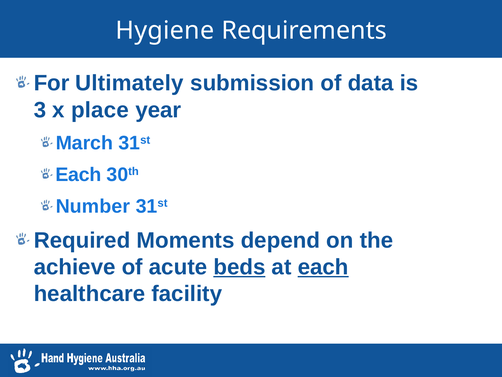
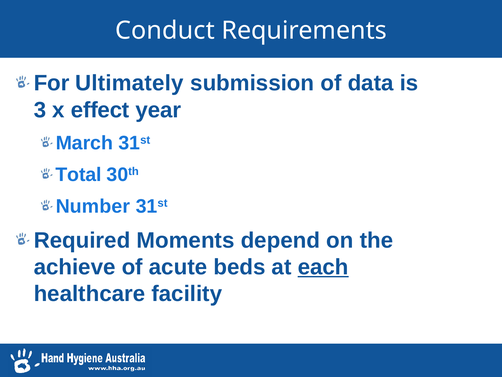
Hygiene: Hygiene -> Conduct (165, 31)
place: place -> effect (100, 110)
Each: Each -> Total (79, 174)
beds underline: present -> none (239, 267)
